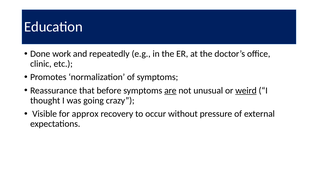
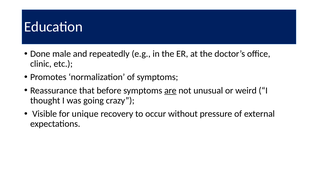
work: work -> male (62, 54)
weird underline: present -> none (246, 90)
approx: approx -> unique (85, 114)
